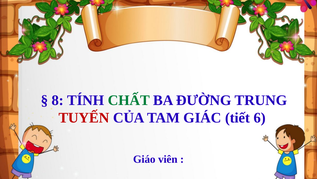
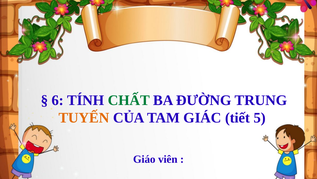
8: 8 -> 6 (58, 100)
TUYẾN colour: red -> orange (84, 117)
6: 6 -> 5 (260, 117)
